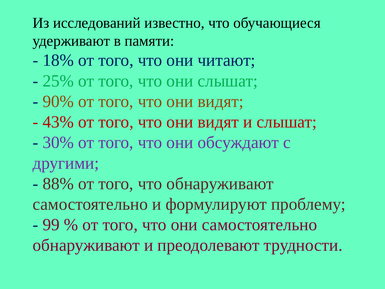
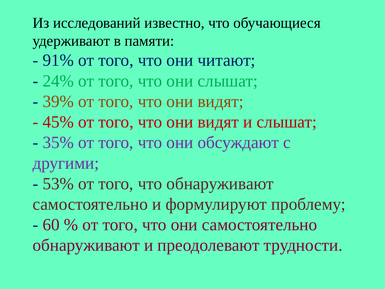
18%: 18% -> 91% (58, 60)
25%: 25% -> 24% (58, 81)
90%: 90% -> 39% (58, 101)
43%: 43% -> 45% (58, 122)
30%: 30% -> 35% (58, 142)
88%: 88% -> 53% (58, 184)
99: 99 -> 60 (51, 225)
